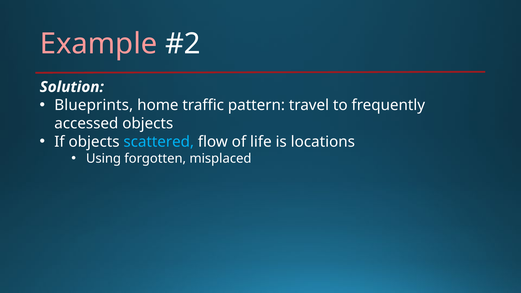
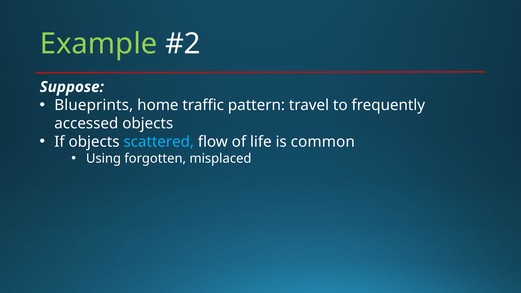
Example colour: pink -> light green (99, 44)
Solution: Solution -> Suppose (72, 87)
locations: locations -> common (323, 142)
